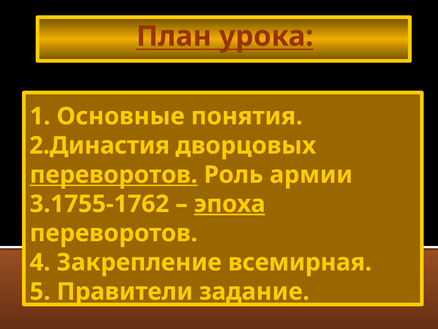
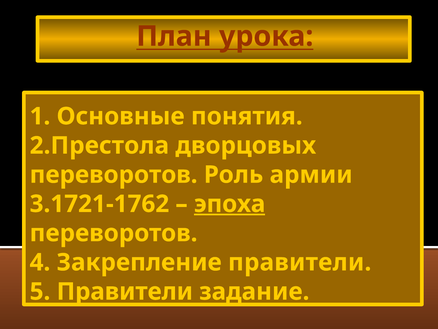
2.Династия: 2.Династия -> 2.Престола (99, 145)
переворотов underline: present -> none (114, 174)
3.1755-1762: 3.1755-1762 -> 3.1721-1762 (99, 204)
Закрепление всемирная: всемирная -> правители (300, 262)
